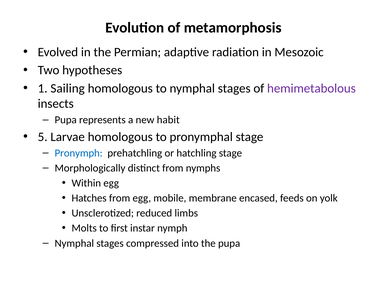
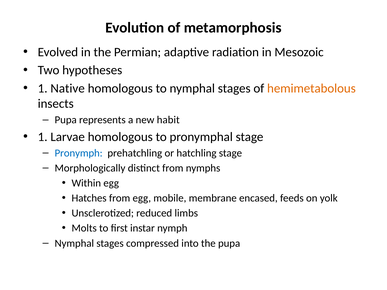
Sailing: Sailing -> Native (68, 88)
hemimetabolous colour: purple -> orange (311, 88)
5: 5 -> 1 (43, 137)
